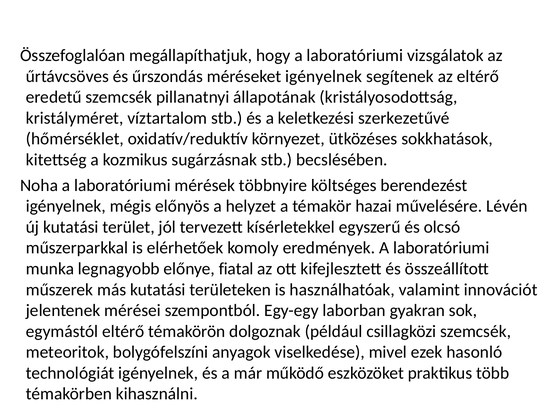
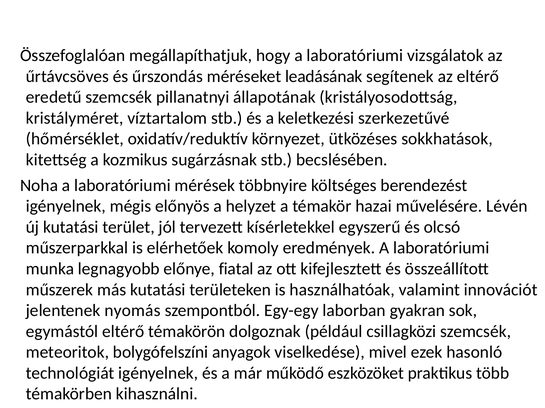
méréseket igényelnek: igényelnek -> leadásának (324, 77)
mérései: mérései -> nyomás (132, 311)
